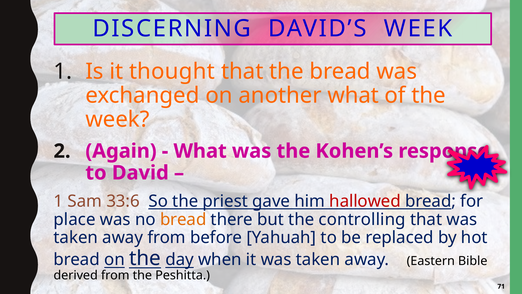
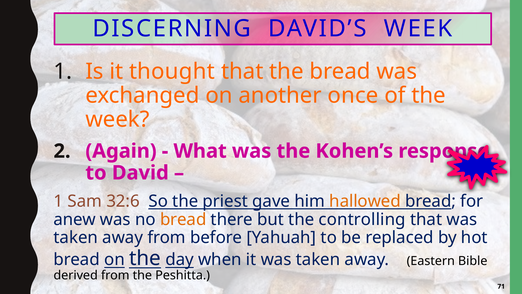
another what: what -> once (353, 95)
33:6: 33:6 -> 32:6 (123, 201)
hallowed colour: red -> orange (365, 201)
place: place -> anew (75, 219)
